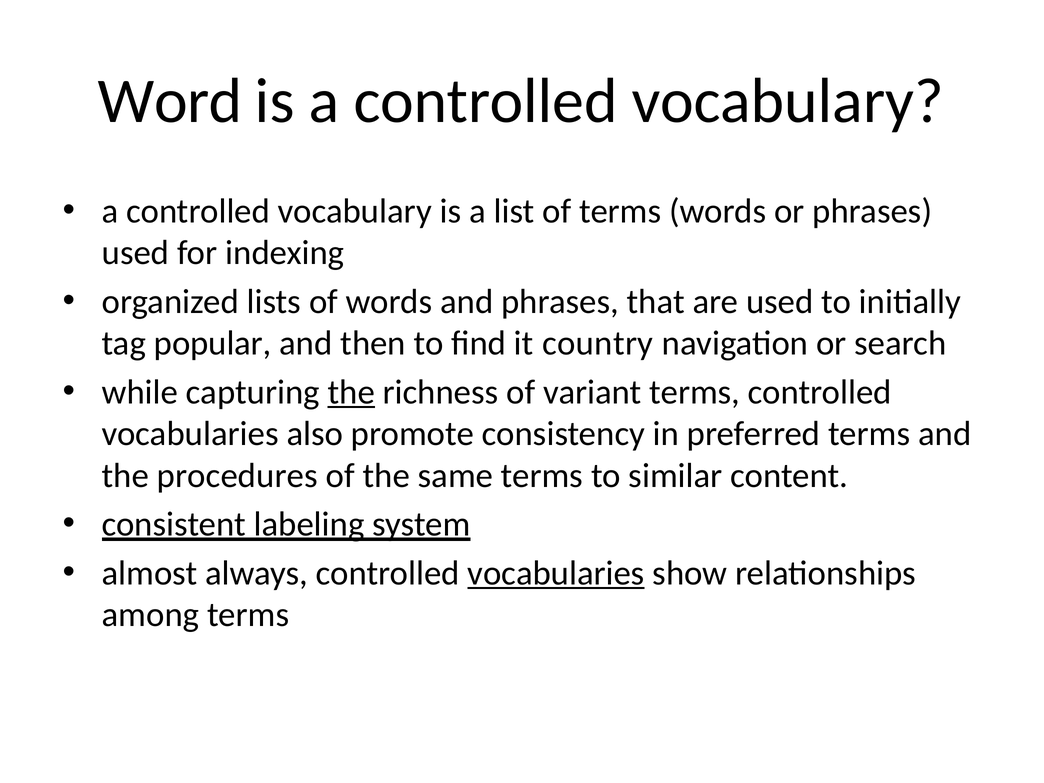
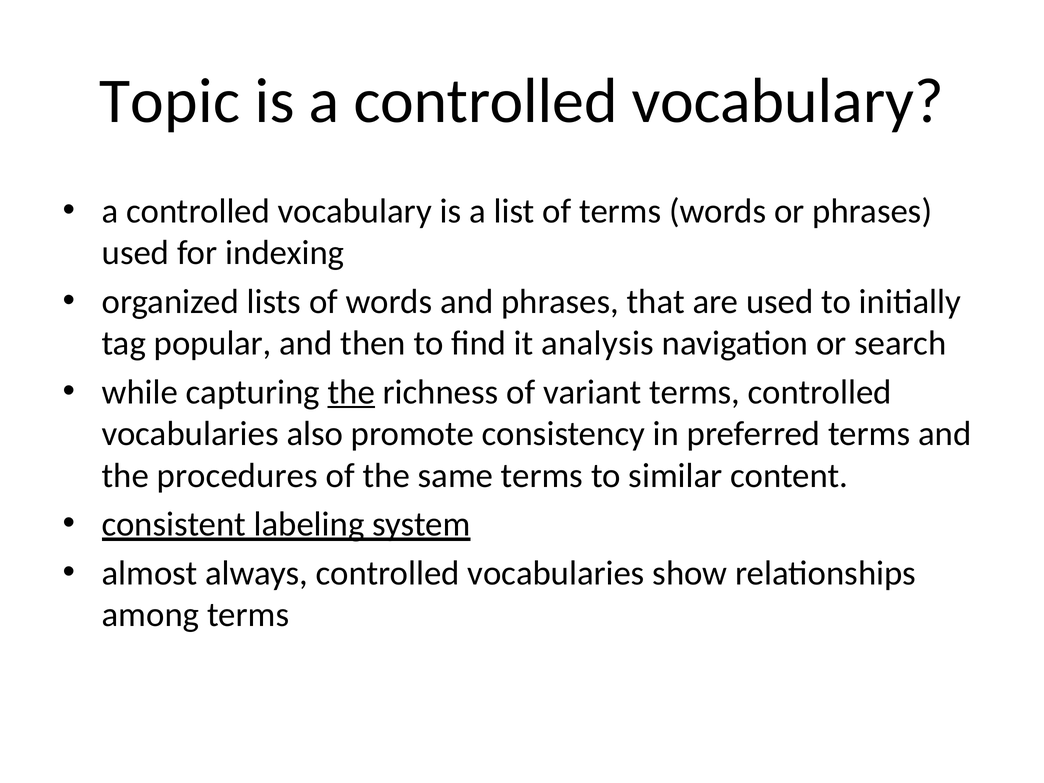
Word: Word -> Topic (170, 101)
country: country -> analysis (598, 343)
vocabularies underline: present -> none (556, 573)
